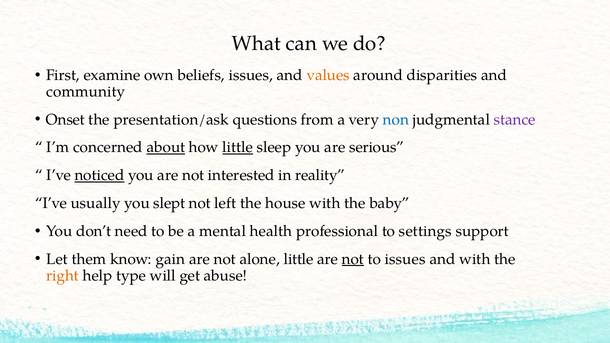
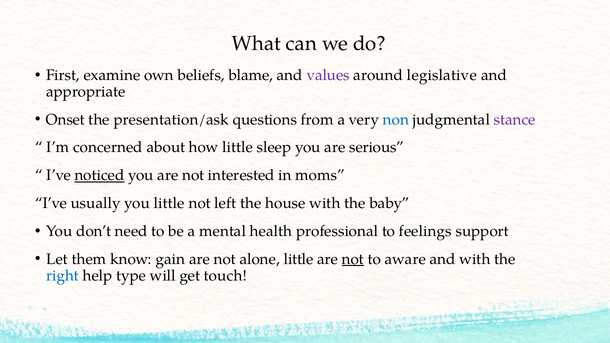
beliefs issues: issues -> blame (251, 75)
values colour: orange -> purple (328, 75)
disparities: disparities -> legislative (442, 75)
community: community -> appropriate (86, 92)
about underline: present -> none (166, 148)
little underline: present -> none (238, 148)
reality: reality -> moms (320, 175)
you slept: slept -> little (169, 203)
settings: settings -> feelings (425, 231)
to issues: issues -> aware (405, 259)
right colour: orange -> blue (63, 276)
abuse: abuse -> touch (225, 276)
